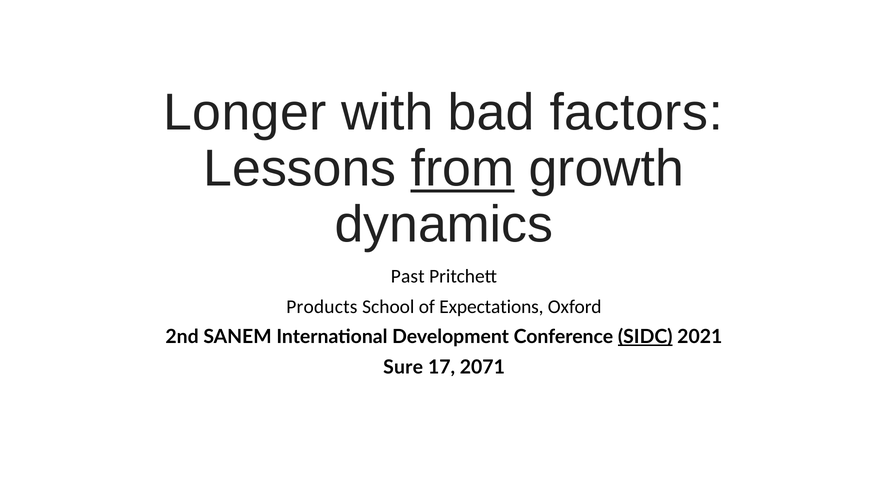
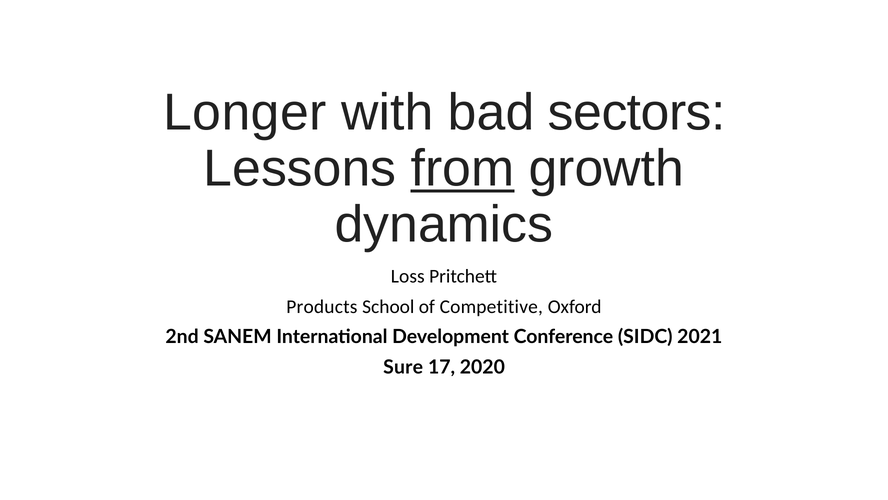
factors: factors -> sectors (637, 113)
Past: Past -> Loss (408, 276)
Expectations: Expectations -> Competitive (491, 306)
SIDC underline: present -> none (645, 337)
2071: 2071 -> 2020 (482, 367)
